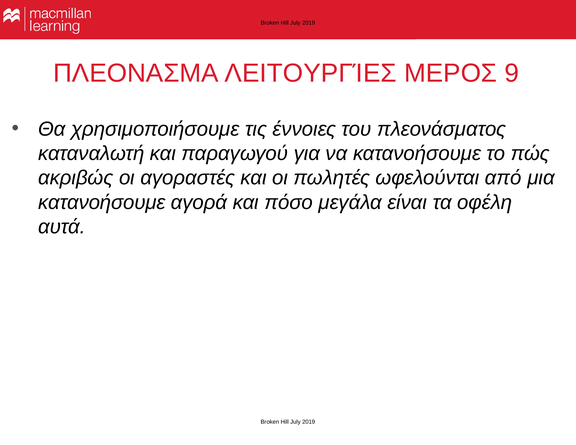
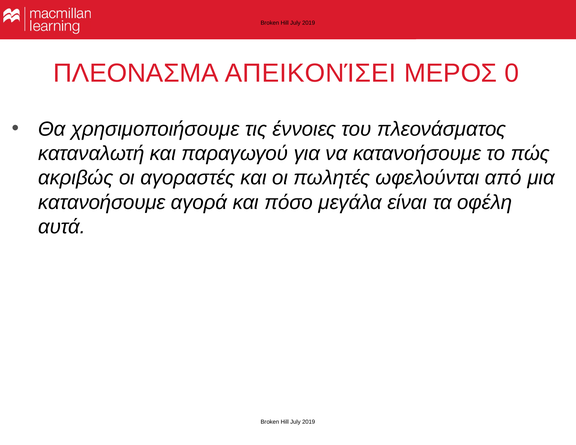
ΛΕΙΤΟΥΡΓΊΕΣ: ΛΕΙΤΟΥΡΓΊΕΣ -> ΑΠΕΙΚΟΝΊΣΕΙ (311, 73)
9: 9 -> 0 (512, 73)
